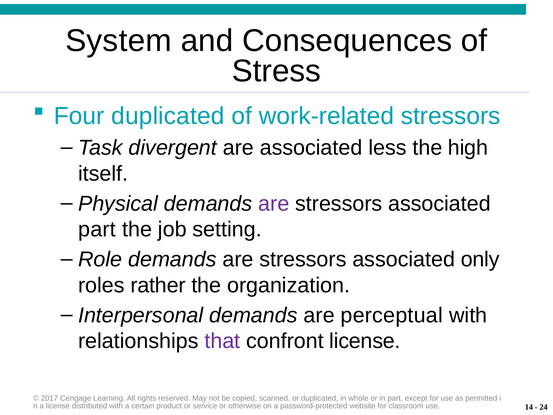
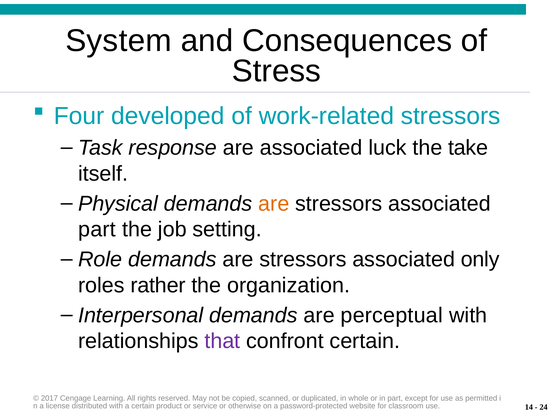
Four duplicated: duplicated -> developed (168, 116)
divergent: divergent -> response (173, 148)
less: less -> luck (387, 148)
high: high -> take (468, 148)
are colour: purple -> orange (274, 204)
confront license: license -> certain (365, 341)
